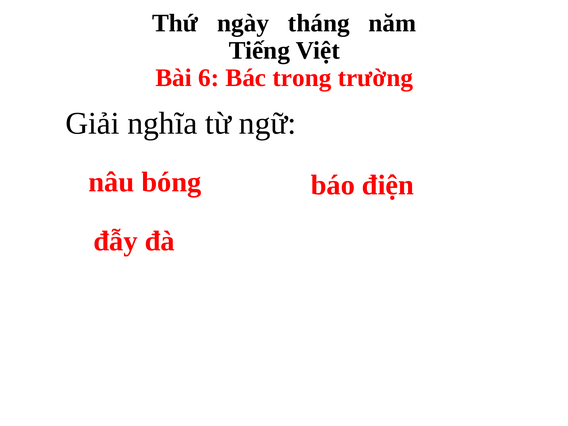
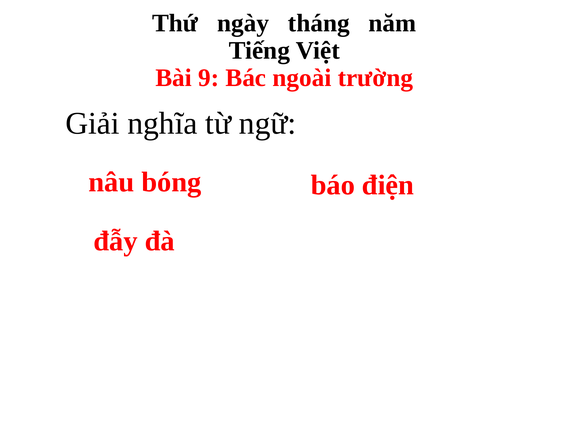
6: 6 -> 9 (209, 78)
trong: trong -> ngoài (302, 78)
